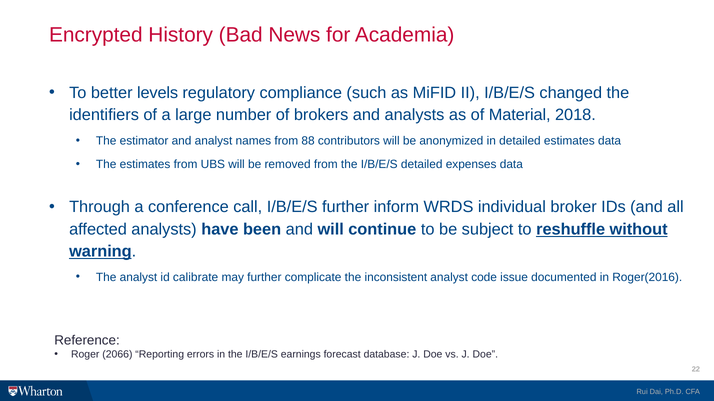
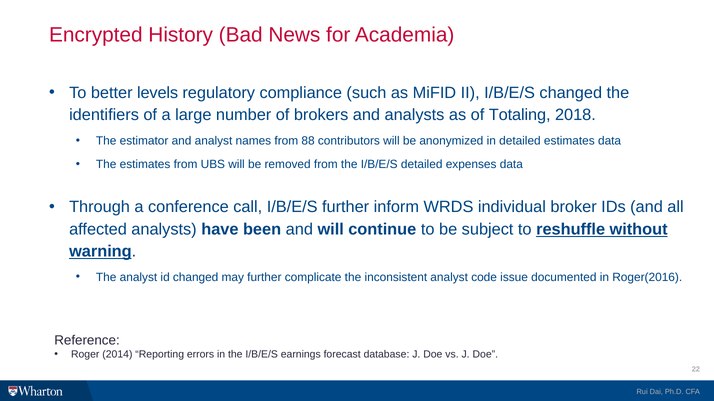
Material: Material -> Totaling (520, 115)
id calibrate: calibrate -> changed (196, 278)
2066: 2066 -> 2014 (117, 355)
